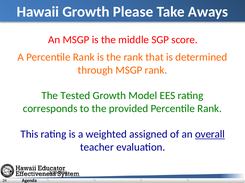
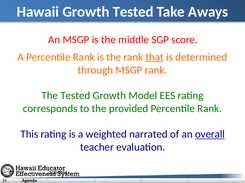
Growth Please: Please -> Tested (133, 12)
that underline: none -> present (155, 57)
assigned: assigned -> narrated (148, 135)
